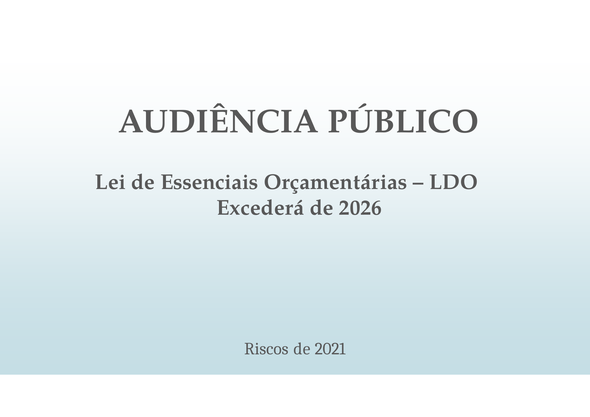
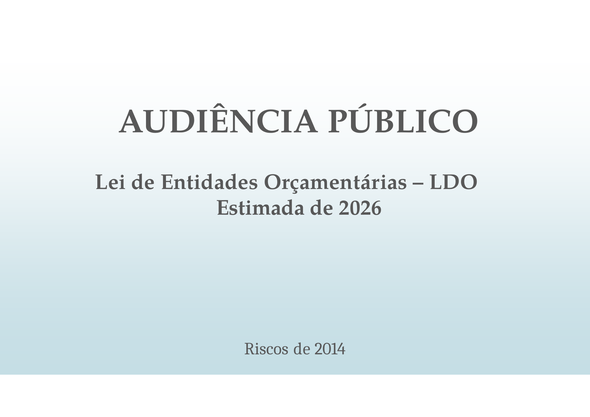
Essenciais: Essenciais -> Entidades (209, 182)
Excederá: Excederá -> Estimada (260, 208)
2021: 2021 -> 2014 (330, 349)
